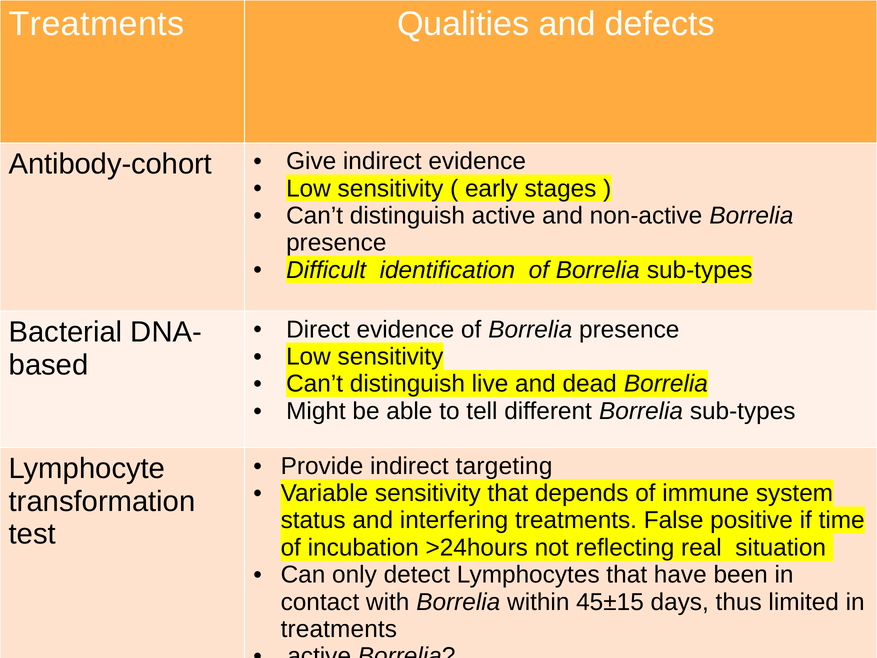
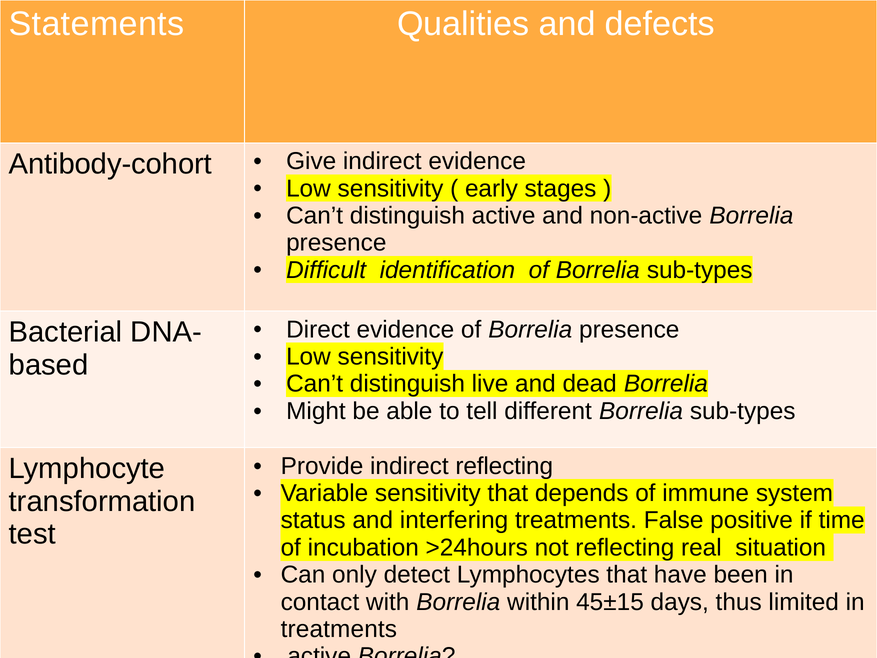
Treatments: Treatments -> Statements (97, 24)
indirect targeting: targeting -> reflecting (504, 466)
